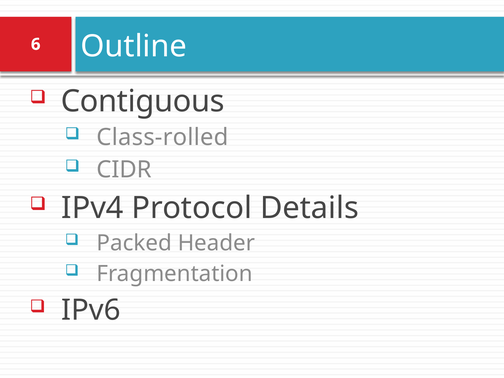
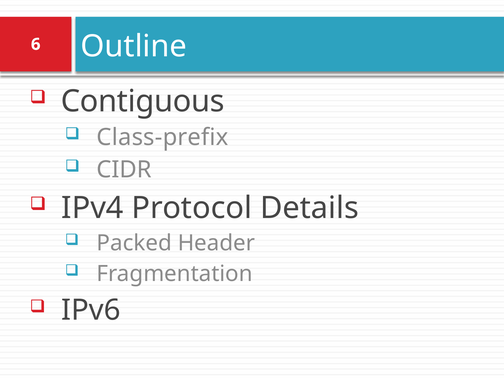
Class-rolled: Class-rolled -> Class-prefix (163, 137)
